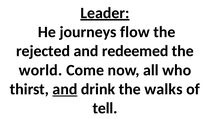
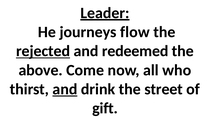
rejected underline: none -> present (43, 51)
world: world -> above (41, 70)
walks: walks -> street (164, 89)
tell: tell -> gift (105, 108)
